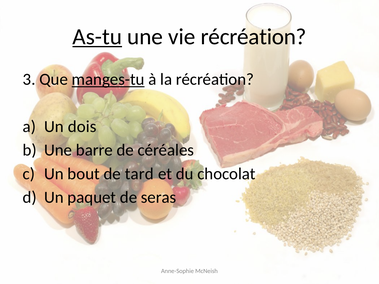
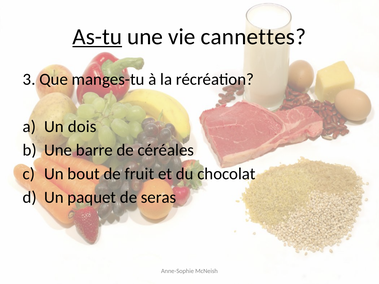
vie récréation: récréation -> cannettes (253, 37)
manges-tu underline: present -> none (108, 80)
tard: tard -> fruit (139, 174)
